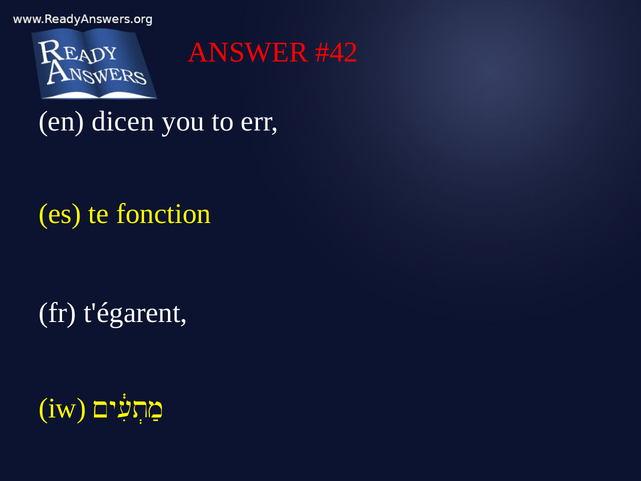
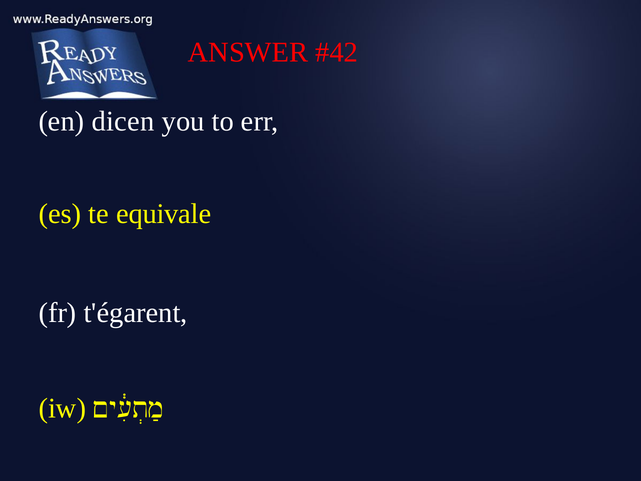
fonction: fonction -> equivale (164, 214)
